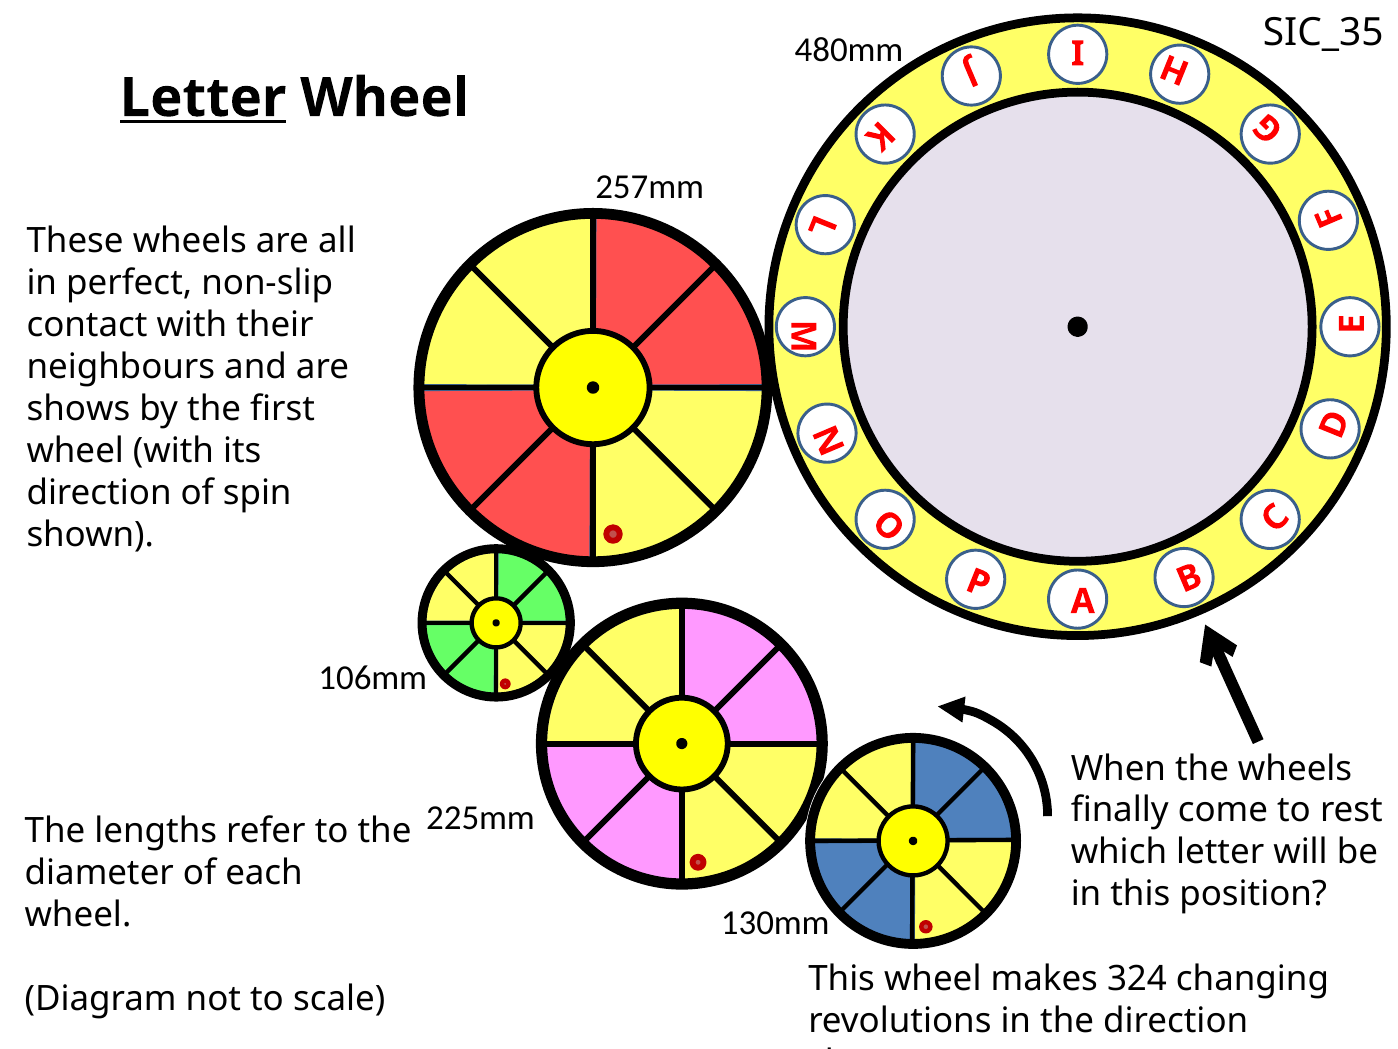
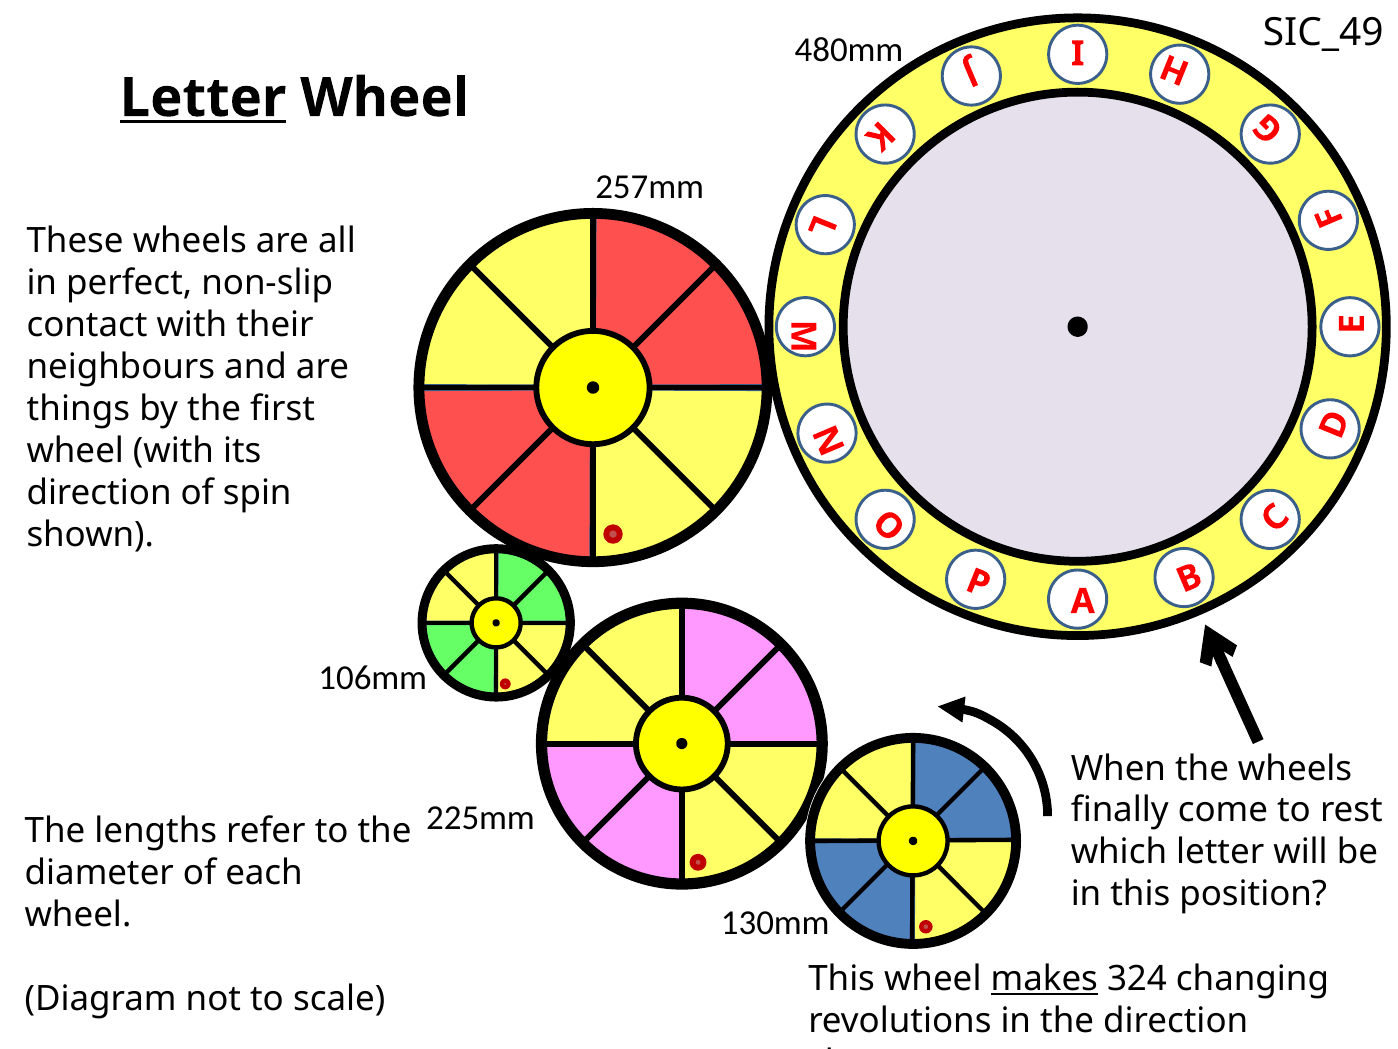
SIC_35: SIC_35 -> SIC_49 (1323, 33)
shows: shows -> things (78, 409)
makes underline: none -> present (1044, 979)
